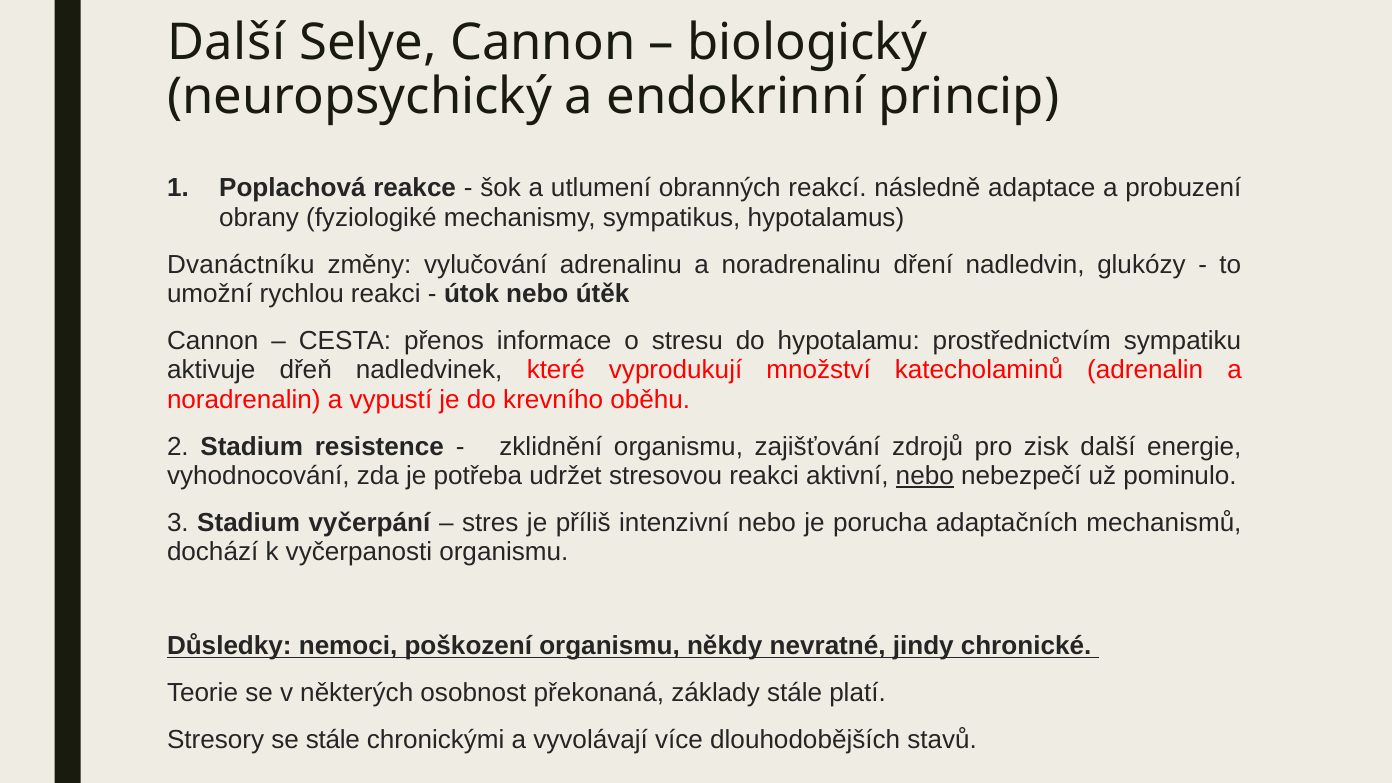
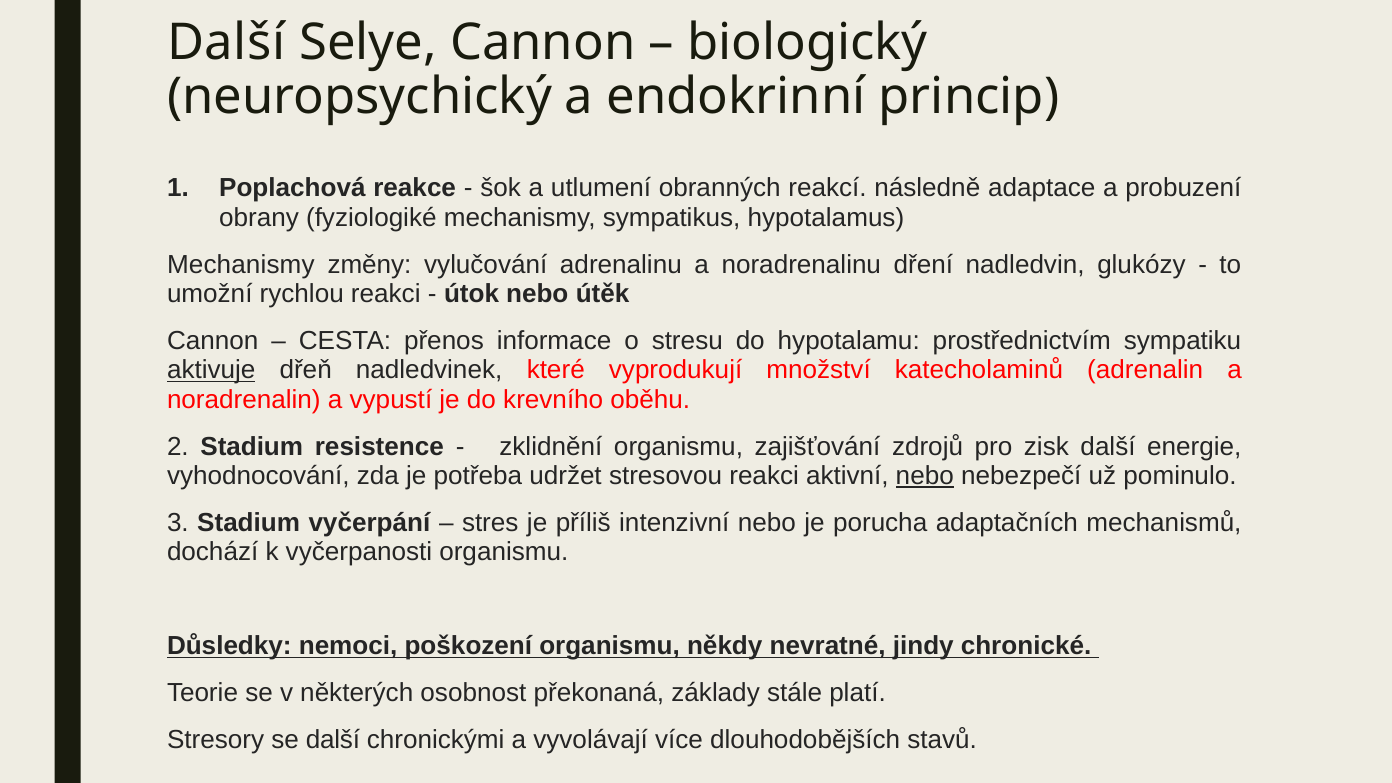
Dvanáctníku: Dvanáctníku -> Mechanismy (241, 264)
aktivuje underline: none -> present (211, 370)
se stále: stále -> další (333, 740)
